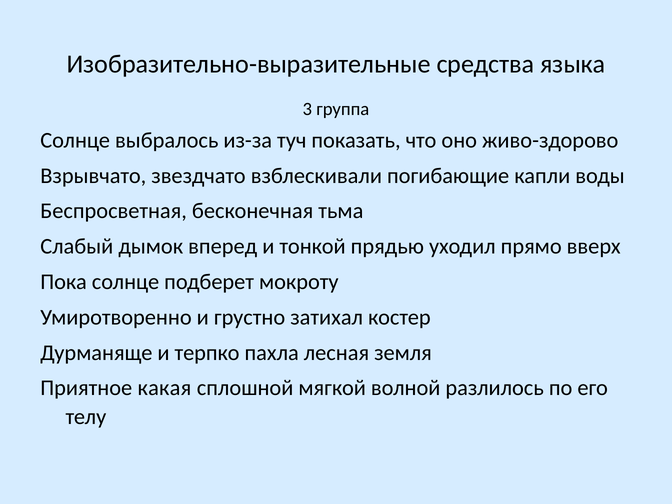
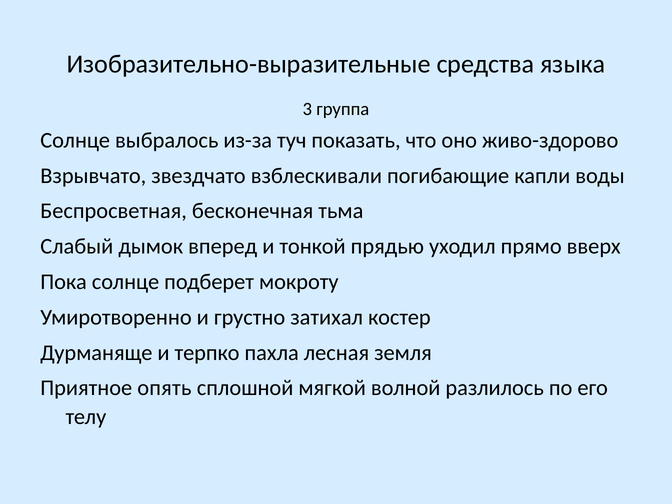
какая: какая -> опять (164, 388)
